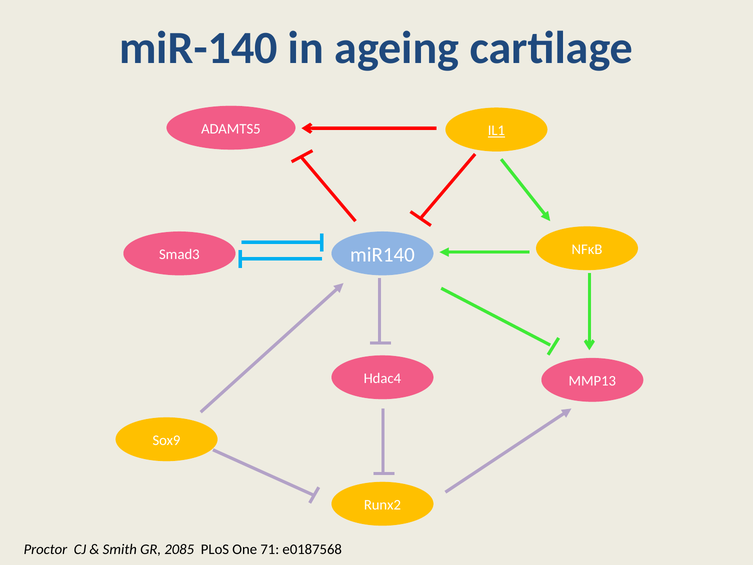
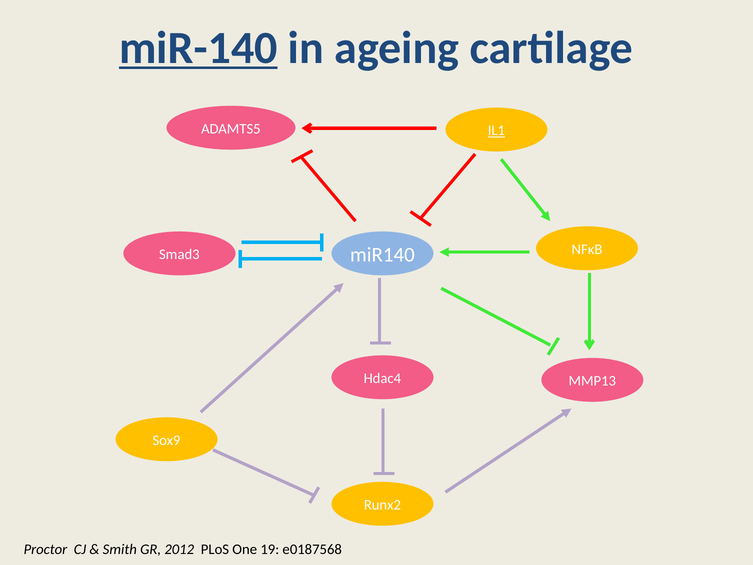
miR-140 underline: none -> present (198, 48)
2085: 2085 -> 2012 (179, 549)
71: 71 -> 19 (270, 549)
